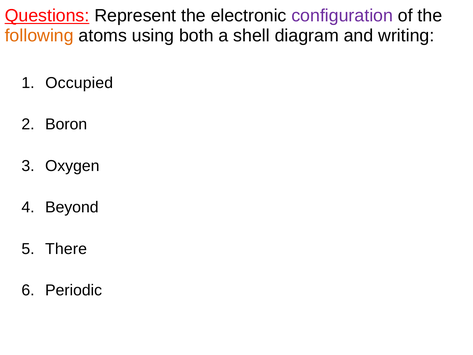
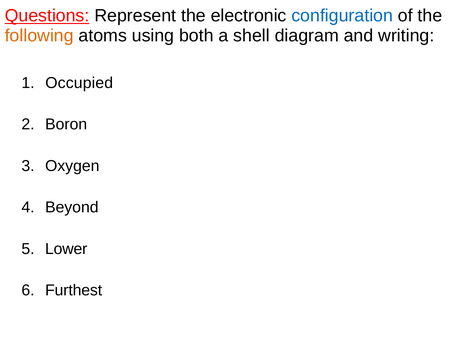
configuration colour: purple -> blue (342, 16)
There: There -> Lower (66, 249)
Periodic: Periodic -> Furthest (74, 290)
